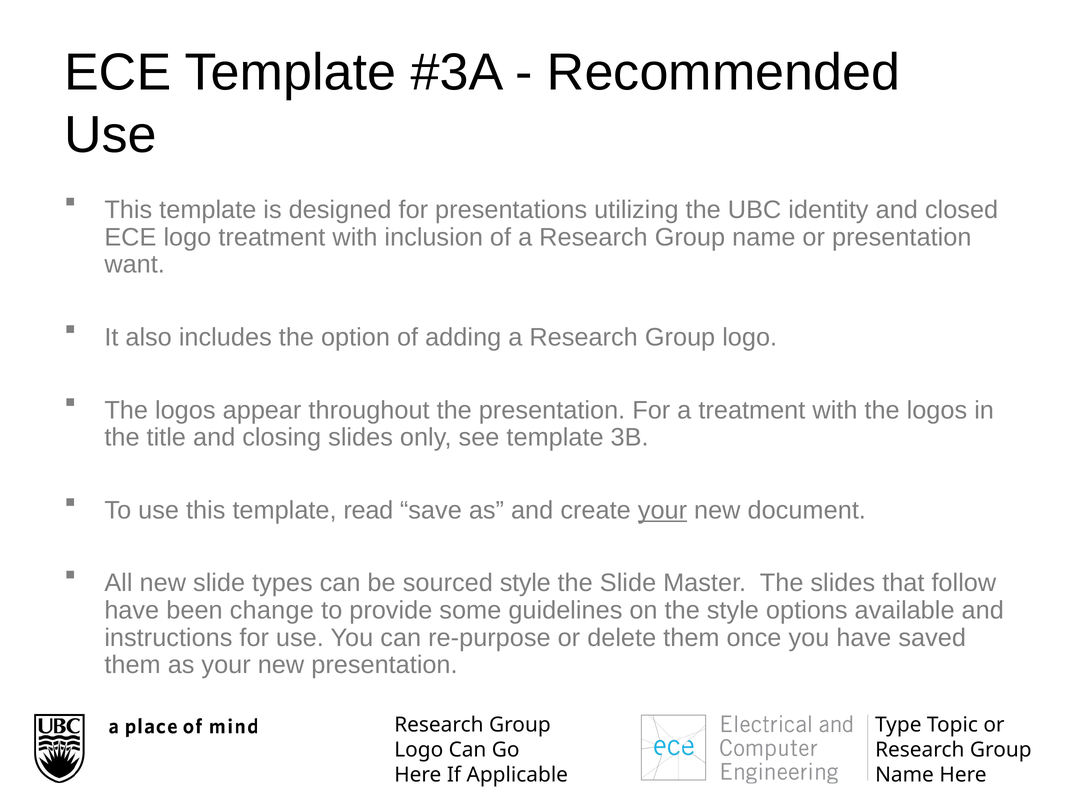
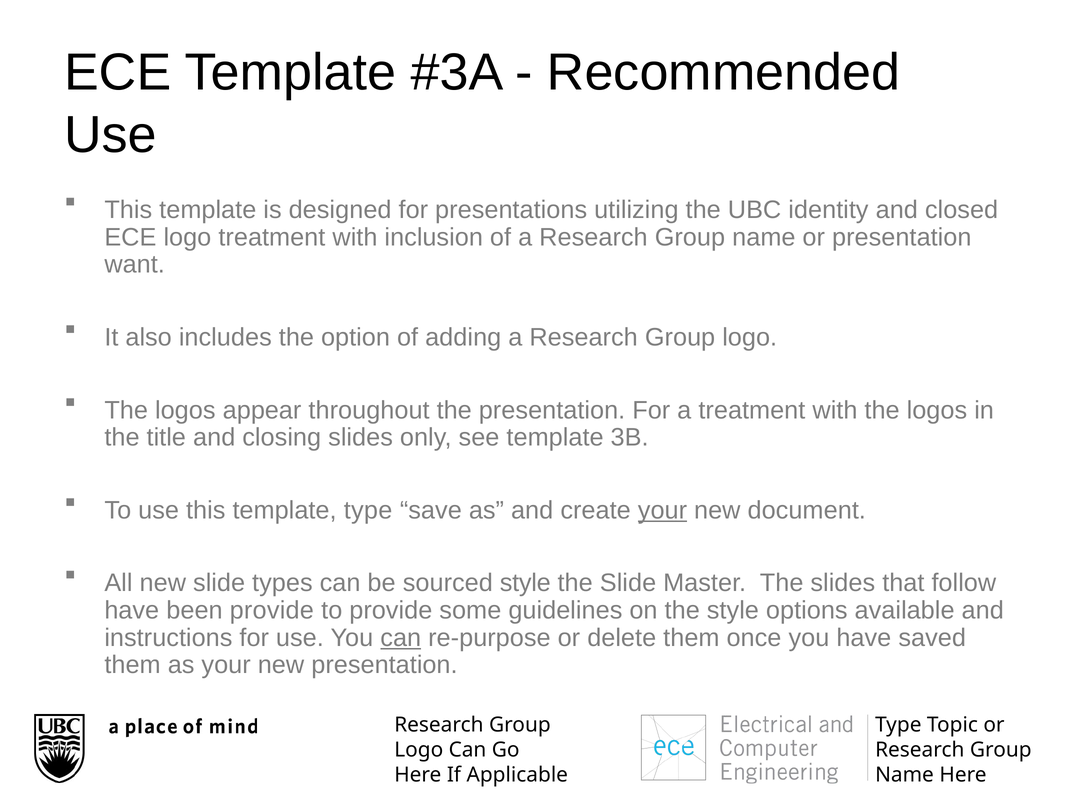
template read: read -> type (368, 510)
been change: change -> provide (272, 610)
can underline: none -> present (401, 637)
